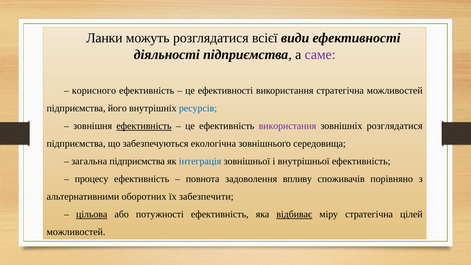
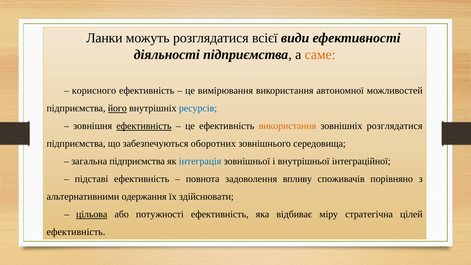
саме colour: purple -> orange (320, 54)
це ефективності: ефективності -> вимірювання (225, 91)
використання стратегічна: стратегічна -> автономної (340, 91)
його underline: none -> present (117, 108)
використання colour: purple -> orange (287, 126)
екологічна: екологічна -> оборотних (213, 144)
внутрішньої ефективність: ефективність -> інтеграційної (361, 161)
процесу: процесу -> підставі (92, 179)
оборотних: оборотних -> одержання (144, 197)
забезпечити: забезпечити -> здійснювати (206, 197)
відбиває underline: present -> none (294, 214)
можливостей: можливостей -> ефективність (76, 232)
